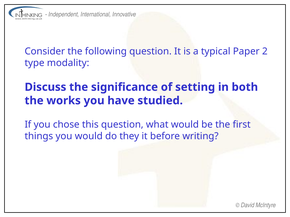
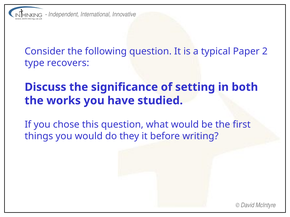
modality: modality -> recovers (68, 63)
